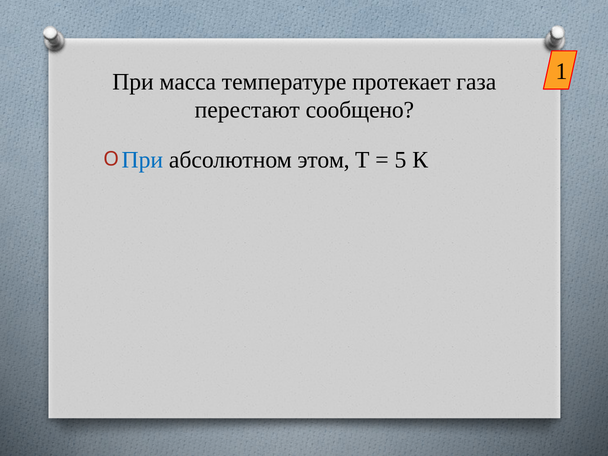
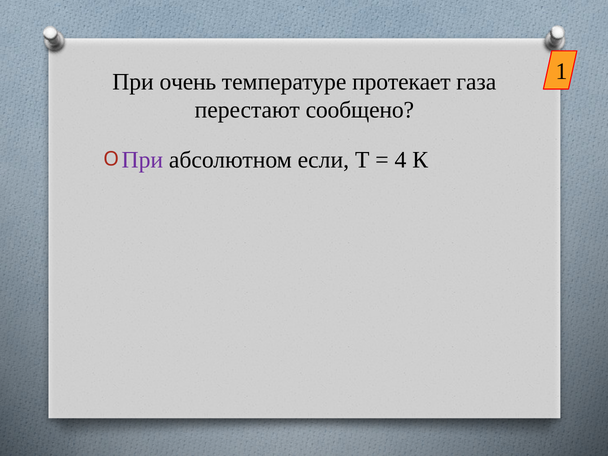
масса: масса -> очень (188, 82)
При colour: blue -> purple (142, 160)
этом: этом -> если (323, 160)
5: 5 -> 4 (400, 160)
